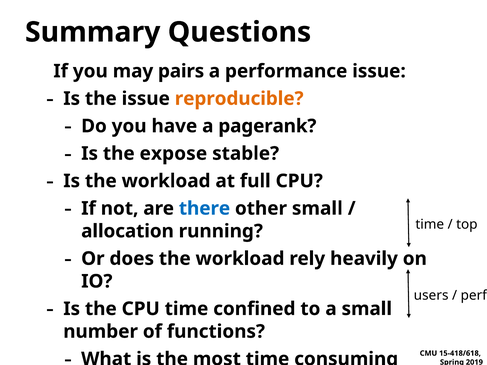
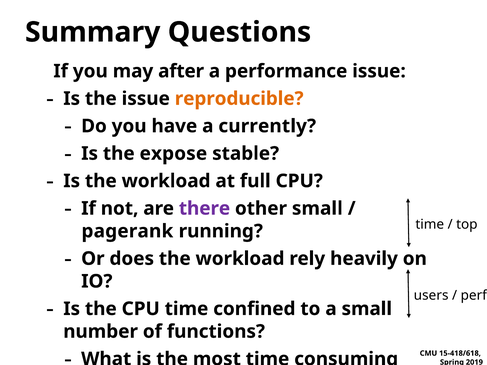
pairs: pairs -> after (181, 71)
pagerank: pagerank -> currently (267, 126)
there colour: blue -> purple (205, 209)
allocation: allocation -> pagerank (127, 231)
